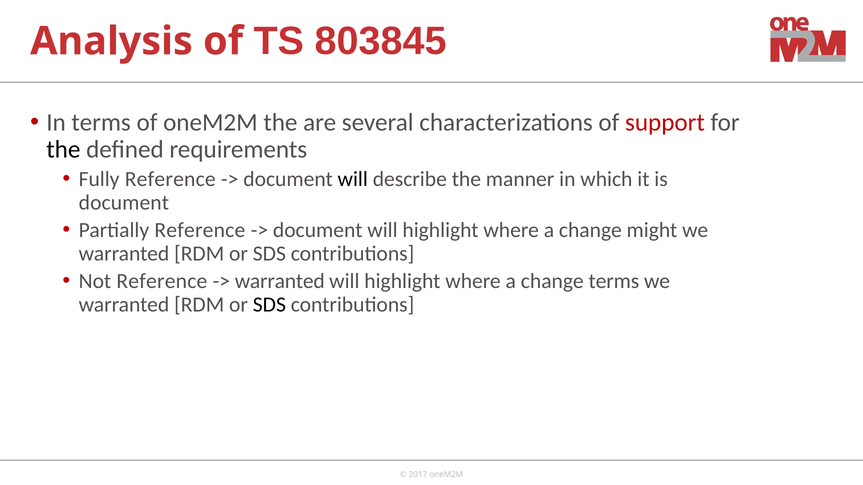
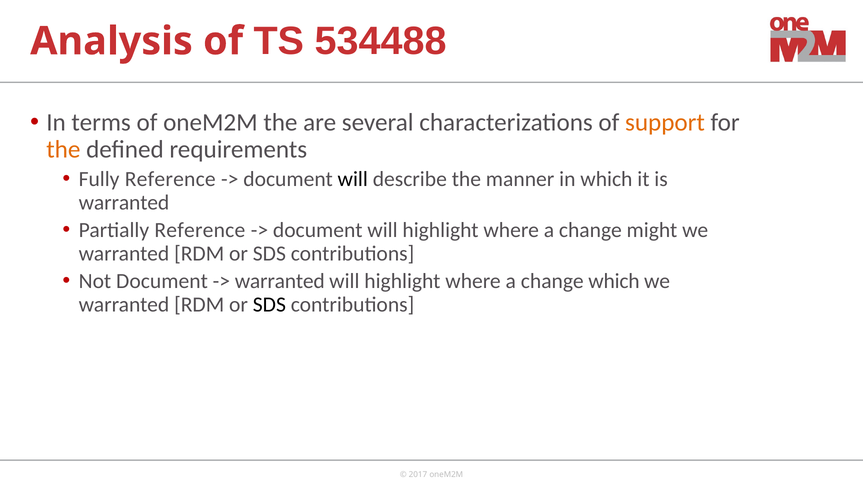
803845: 803845 -> 534488 (381, 41)
support colour: red -> orange (665, 122)
the colour: black -> orange (63, 150)
document: document -> warranted (124, 203)
Not Reference: Reference -> Document (162, 281)
change terms: terms -> which (614, 281)
